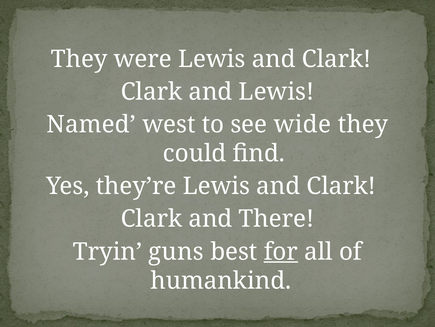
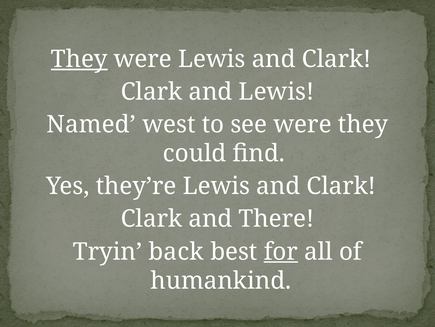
They underline: none -> present (79, 59)
see wide: wide -> were (303, 124)
guns: guns -> back (176, 251)
